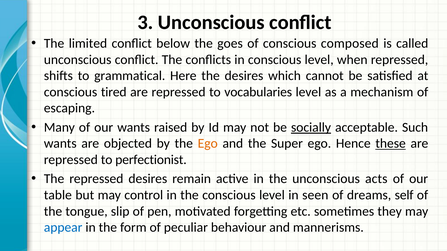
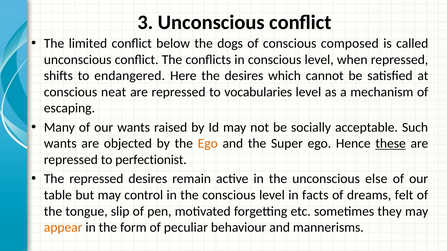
goes: goes -> dogs (230, 44)
grammatical: grammatical -> endangered (130, 76)
tired: tired -> neat (114, 92)
socially underline: present -> none (311, 128)
acts: acts -> else (376, 179)
seen: seen -> facts (315, 195)
self: self -> felt (404, 195)
appear colour: blue -> orange (63, 228)
